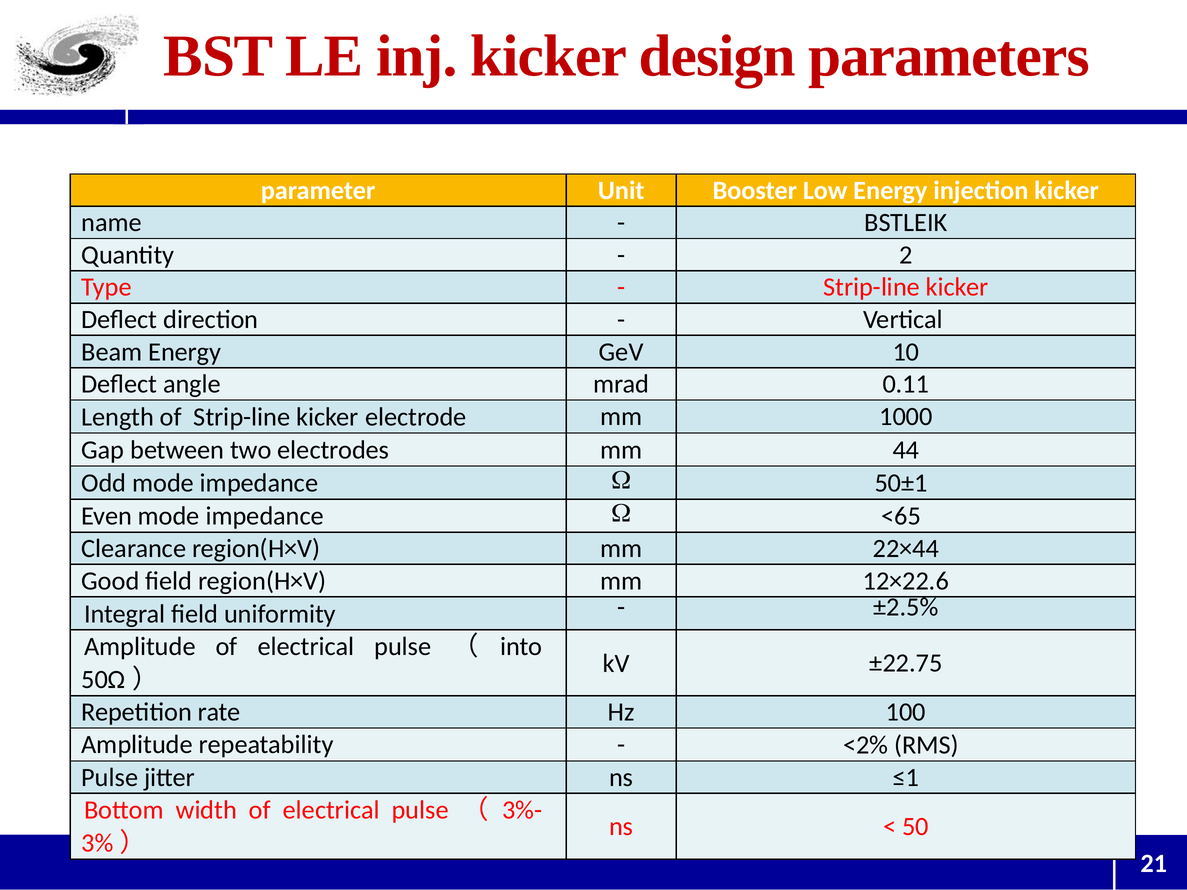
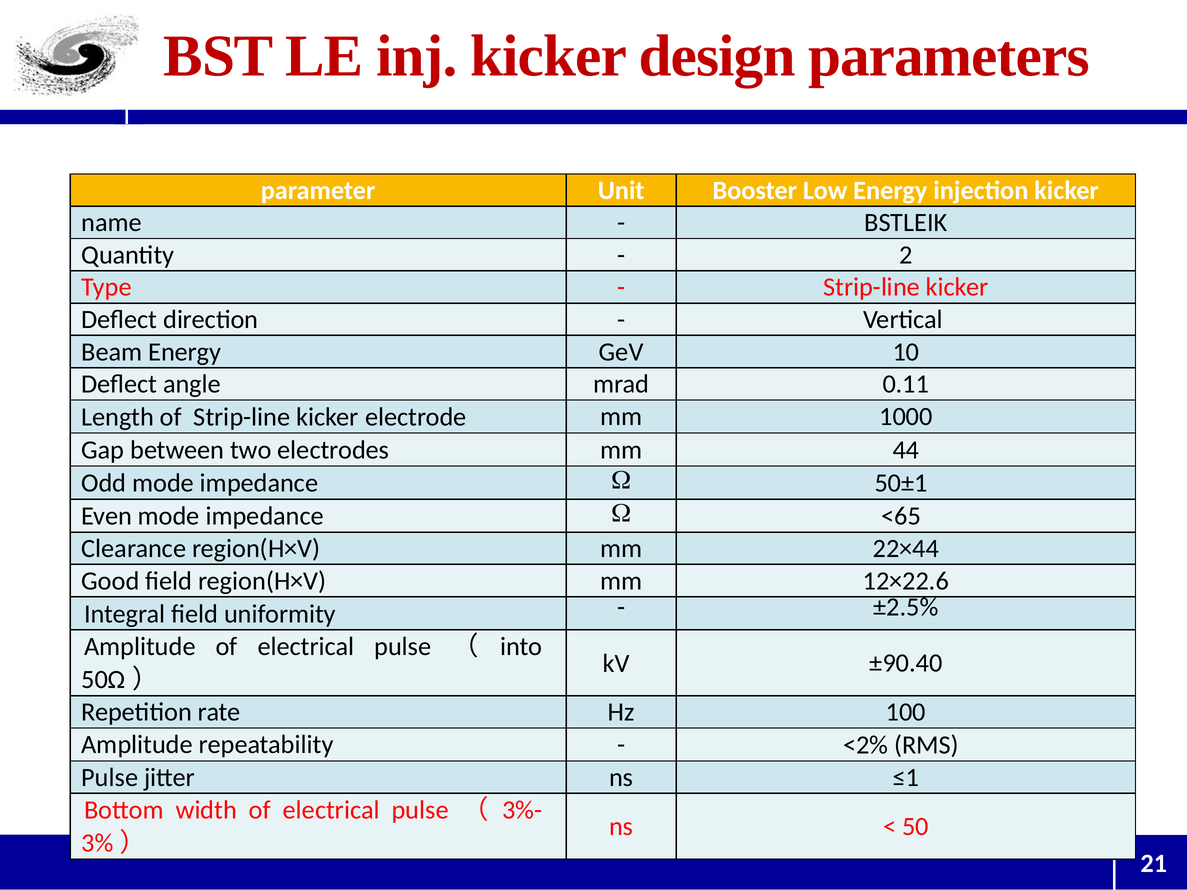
±22.75: ±22.75 -> ±90.40 (906, 663)
